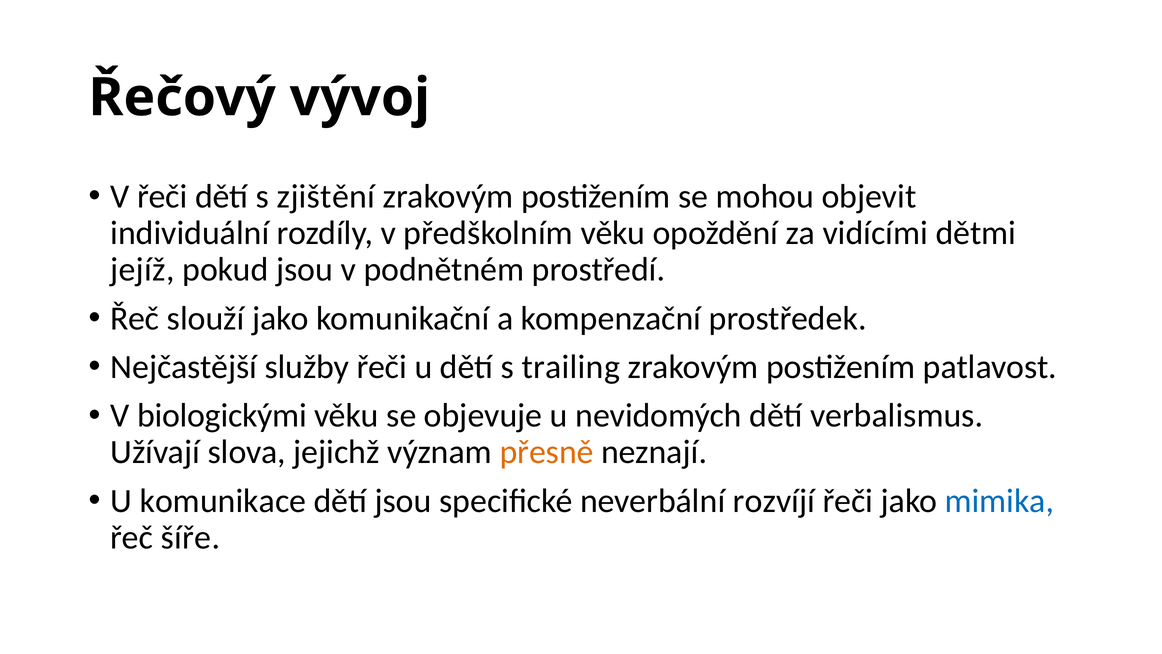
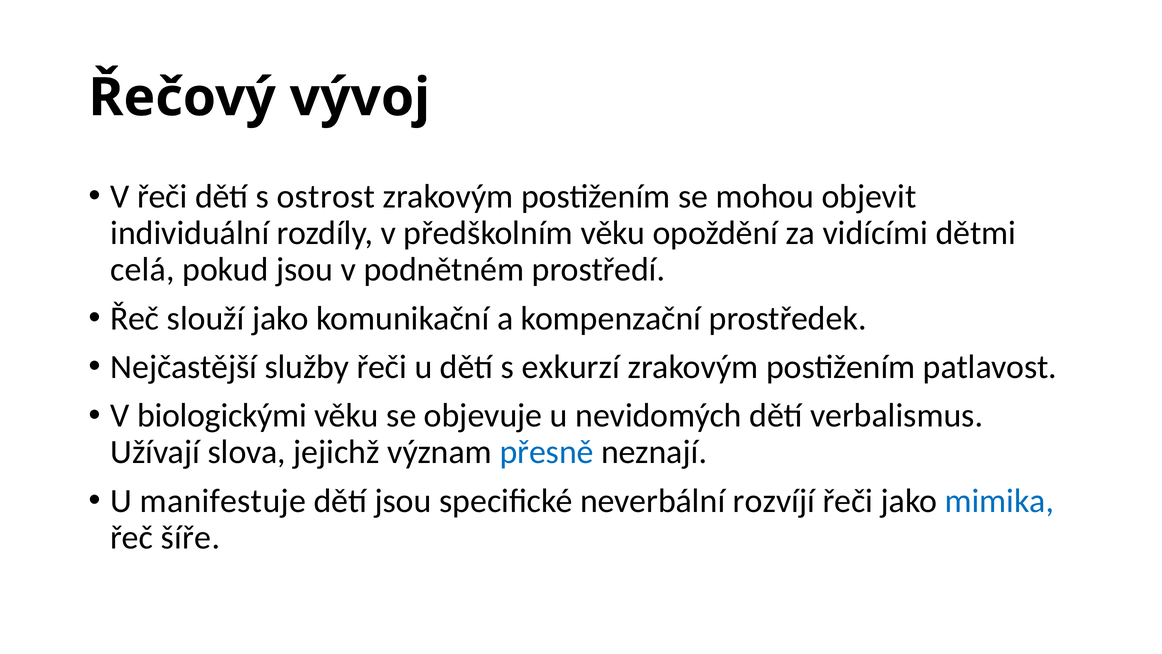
zjištění: zjištění -> ostrost (326, 196)
jejíž: jejíž -> celá (142, 269)
trailing: trailing -> exkurzí (571, 367)
přesně colour: orange -> blue (547, 452)
komunikace: komunikace -> manifestuje (223, 501)
